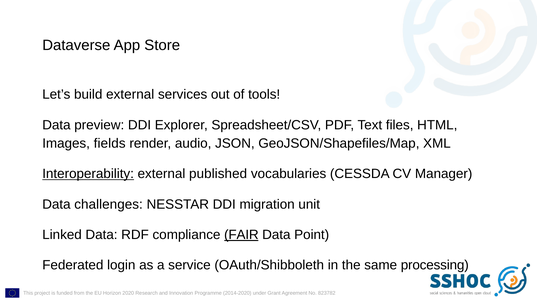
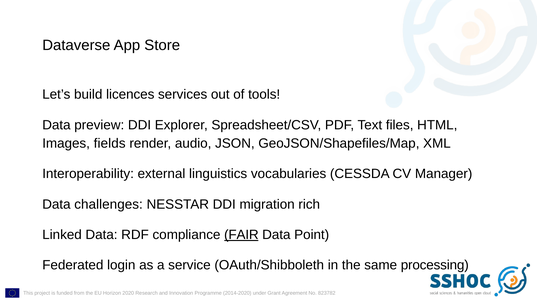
build external: external -> licences (130, 94)
Interoperability underline: present -> none (88, 174)
published: published -> linguistics (218, 174)
unit: unit -> rich (309, 204)
